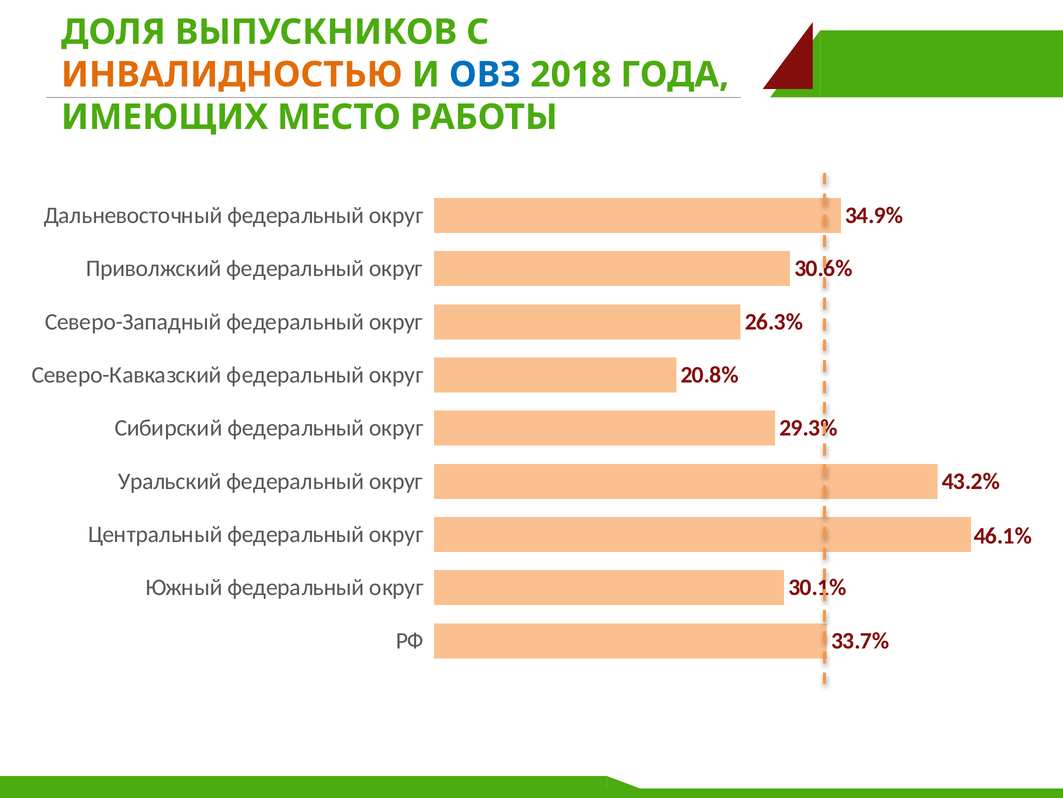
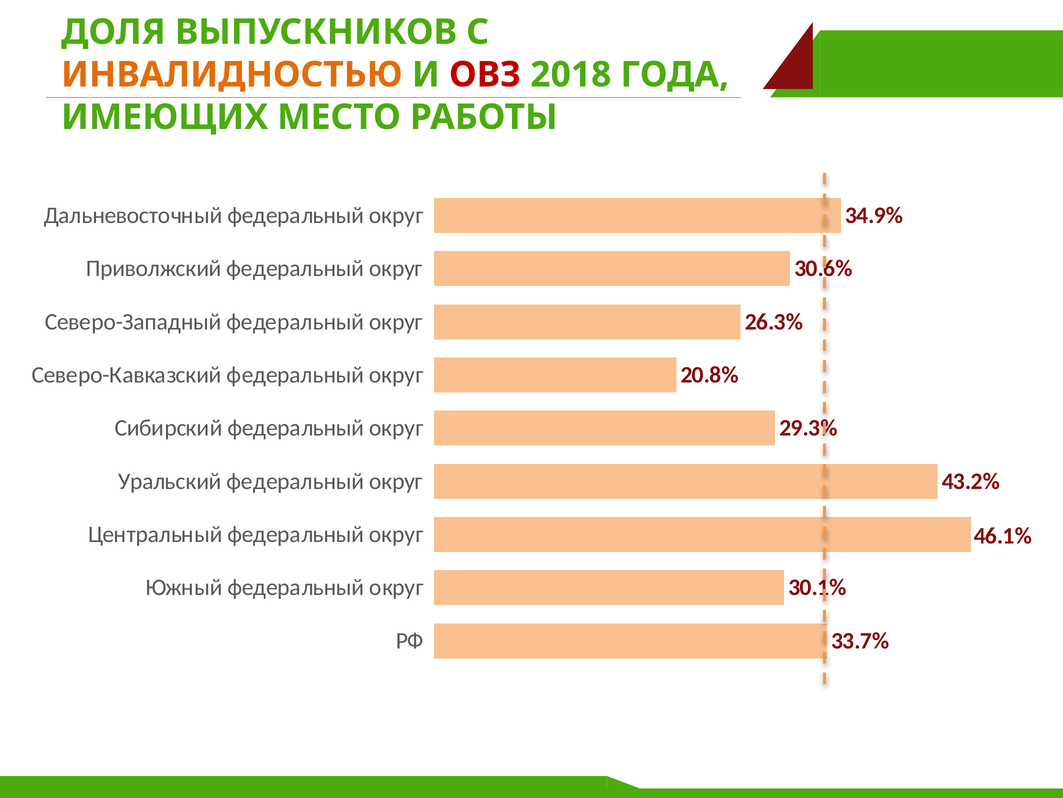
ОВЗ colour: blue -> red (485, 75)
